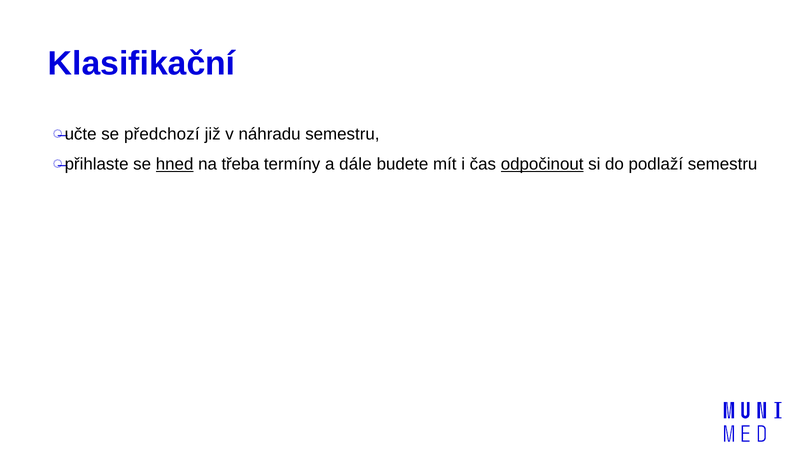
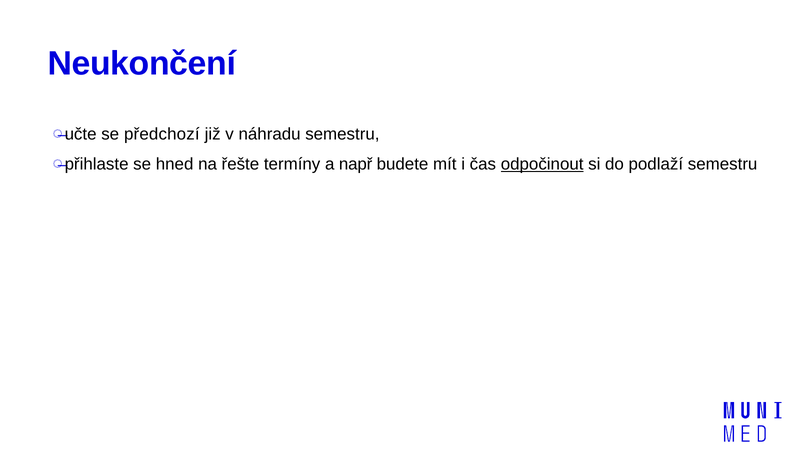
Klasifikační: Klasifikační -> Neukončení (142, 64)
hned underline: present -> none (175, 164)
třeba: třeba -> řešte (240, 164)
dále: dále -> např (356, 164)
